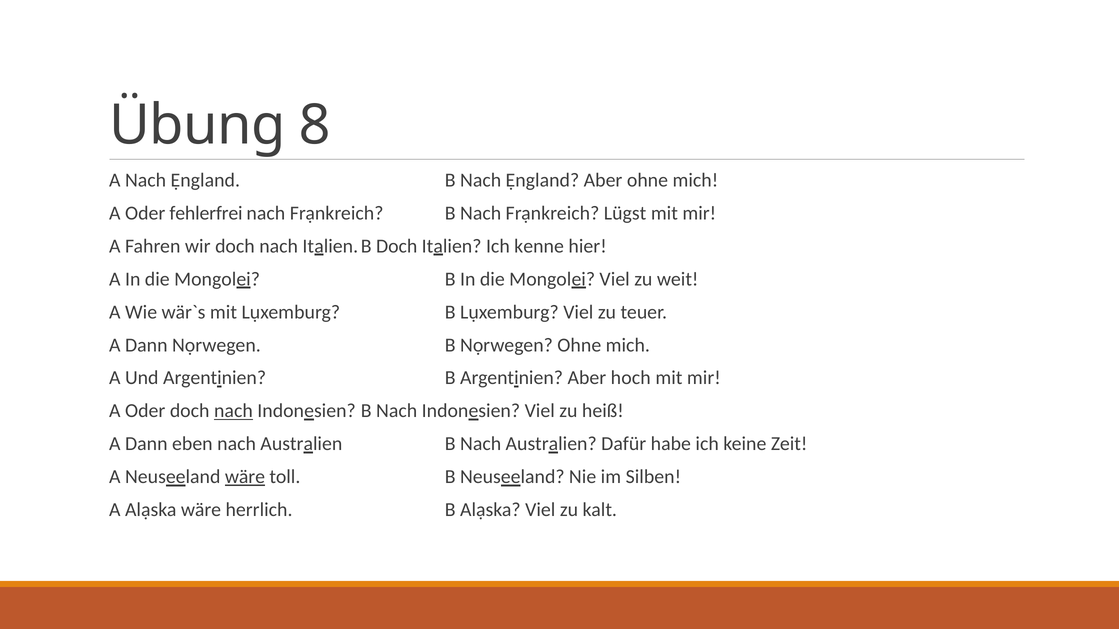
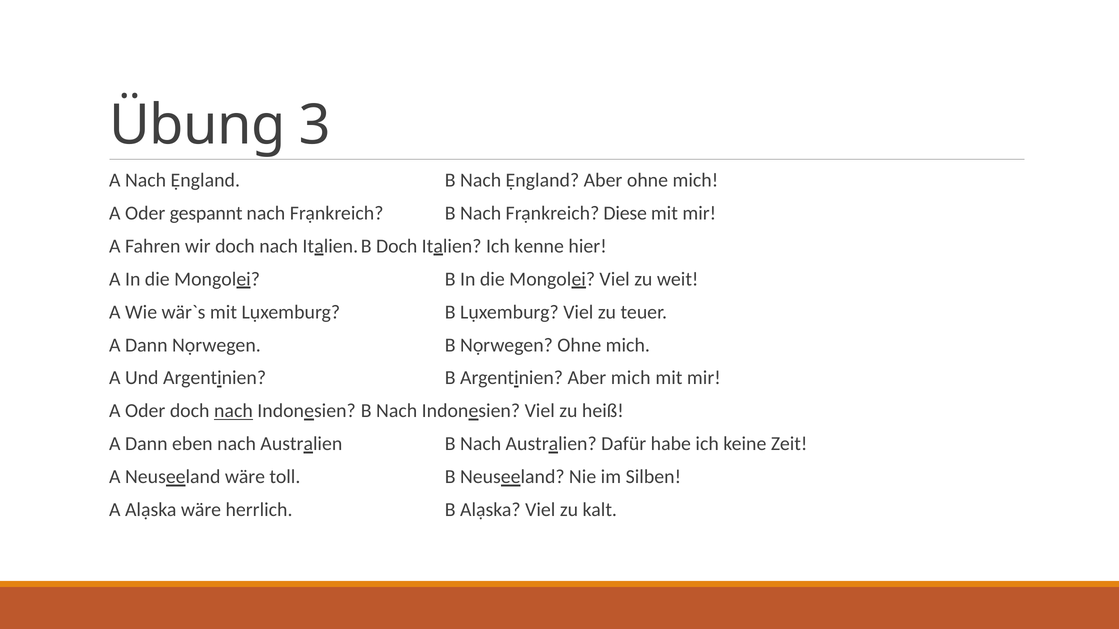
8: 8 -> 3 (315, 125)
fehlerfrei: fehlerfrei -> gespannt (206, 213)
Lügst: Lügst -> Diese (625, 213)
Aber hoch: hoch -> mich (631, 378)
wäre underline: present -> none (245, 477)
